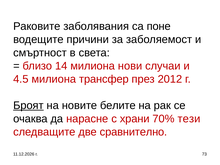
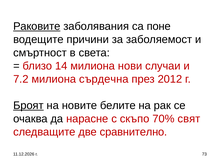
Раковите underline: none -> present (37, 26)
4.5: 4.5 -> 7.2 (21, 79)
трансфер: трансфер -> сърдечна (104, 79)
храни: храни -> скъпо (135, 119)
тези: тези -> свят (189, 119)
